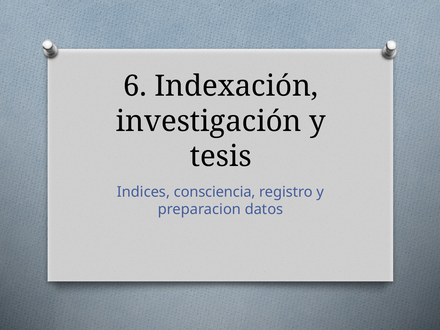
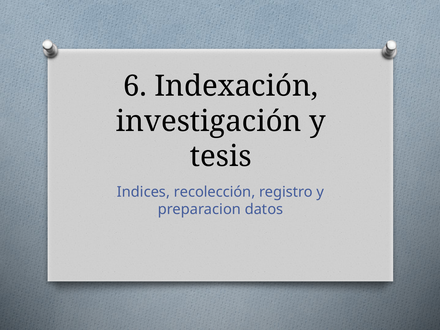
consciencia: consciencia -> recolección (215, 192)
